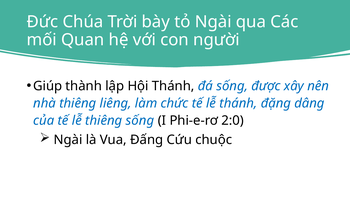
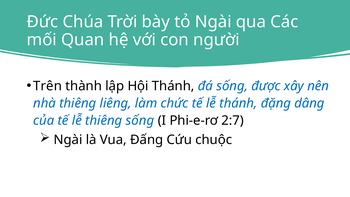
Giúp: Giúp -> Trên (48, 86)
2:0: 2:0 -> 2:7 (233, 121)
